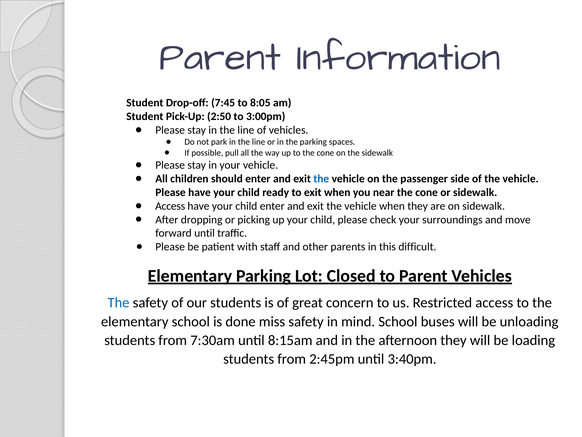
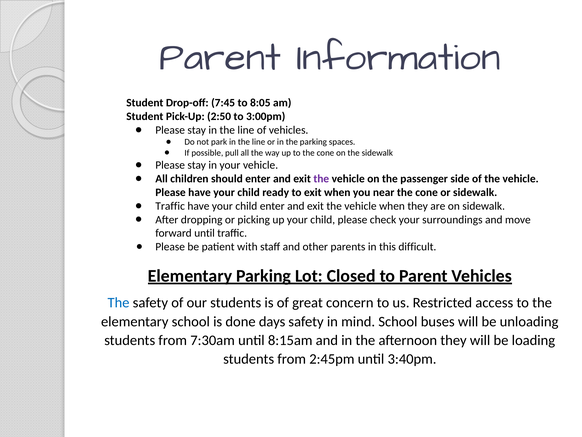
the colour: blue -> purple (321, 179)
Access: Access -> Traffic (170, 206)
miss: miss -> days (272, 321)
